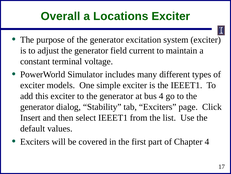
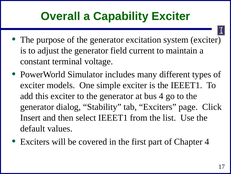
Locations: Locations -> Capability (121, 16)
